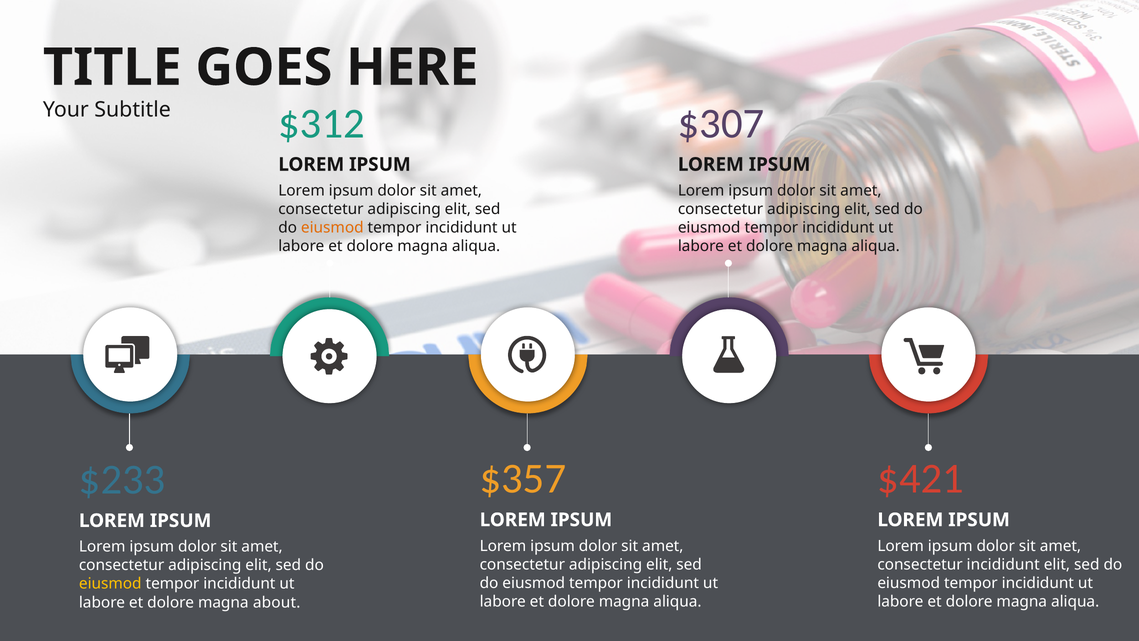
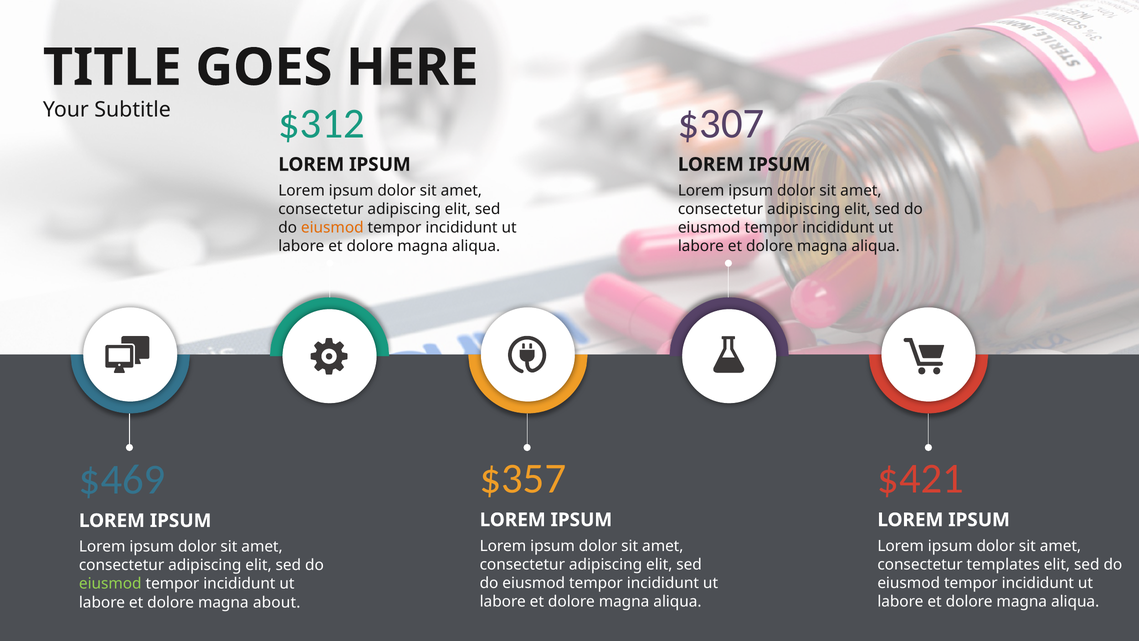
$233: $233 -> $469 (122, 479)
consectetur incididunt: incididunt -> templates (1003, 564)
eiusmod colour: yellow -> light green (110, 584)
